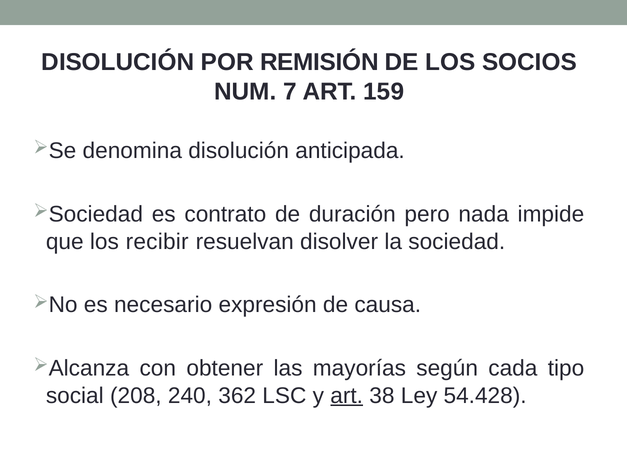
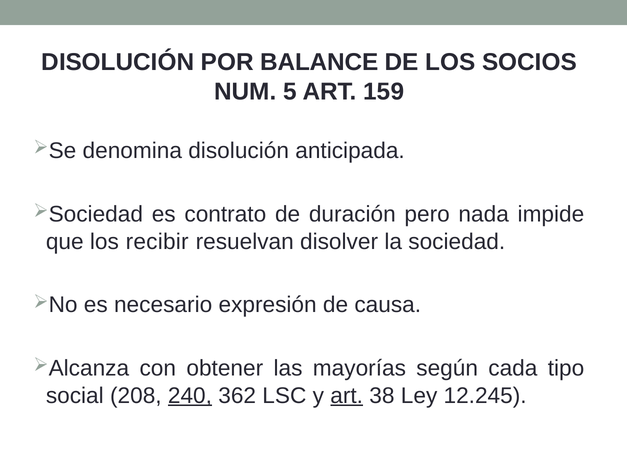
REMISIÓN: REMISIÓN -> BALANCE (319, 62)
7: 7 -> 5 (290, 92)
240 underline: none -> present (190, 396)
54.428: 54.428 -> 12.245 (485, 396)
